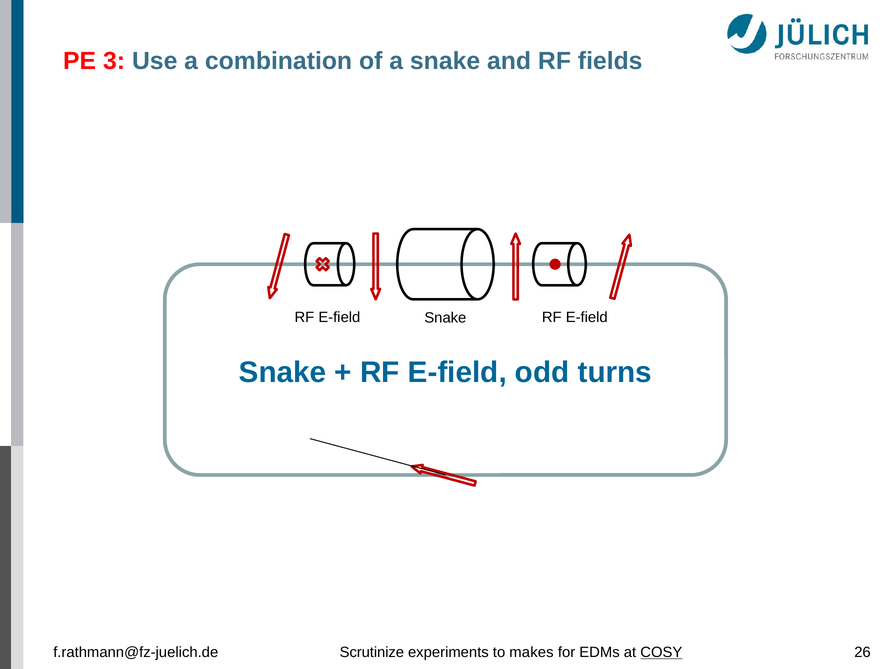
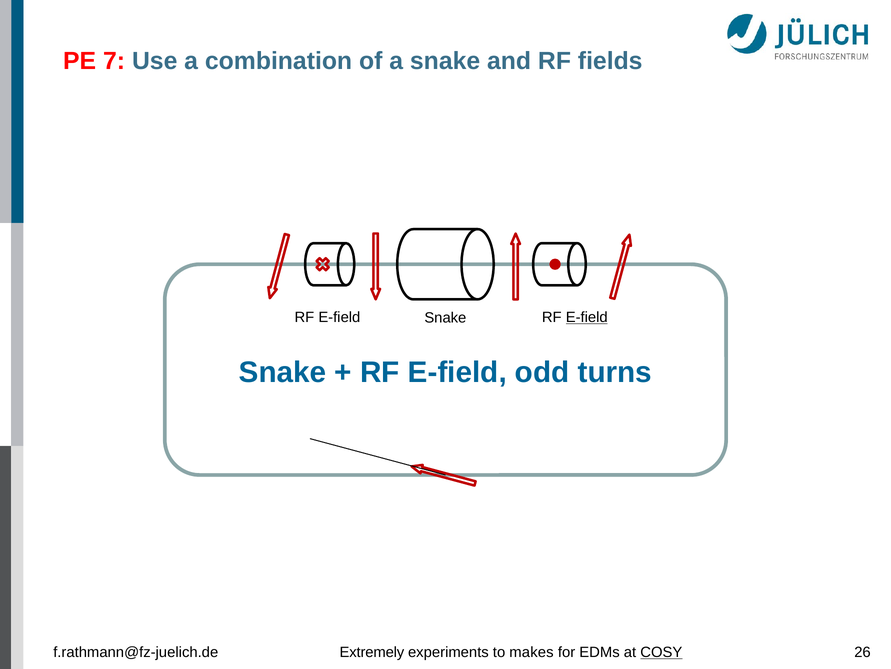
3: 3 -> 7 (114, 61)
E-field underline: none -> present (587, 317)
Scrutinize: Scrutinize -> Extremely (372, 652)
